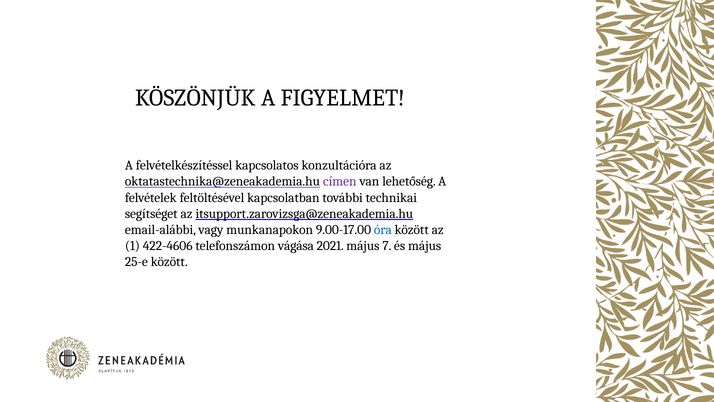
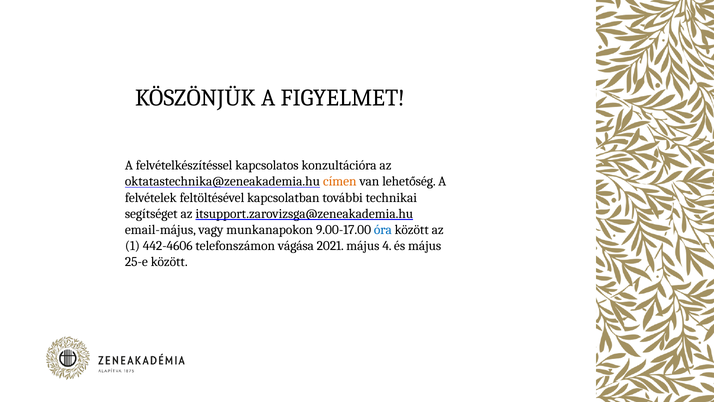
címen colour: purple -> orange (340, 181)
email-alábbi: email-alábbi -> email-május (160, 230)
422-4606: 422-4606 -> 442-4606 (168, 246)
7: 7 -> 4 (387, 246)
